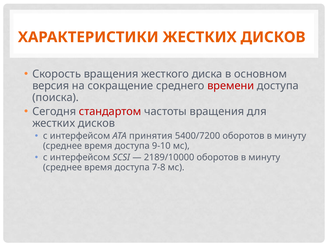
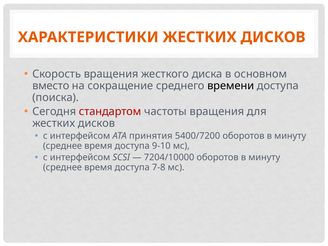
версия: версия -> вместо (51, 86)
времени colour: red -> black (231, 86)
2189/10000: 2189/10000 -> 7204/10000 (169, 157)
